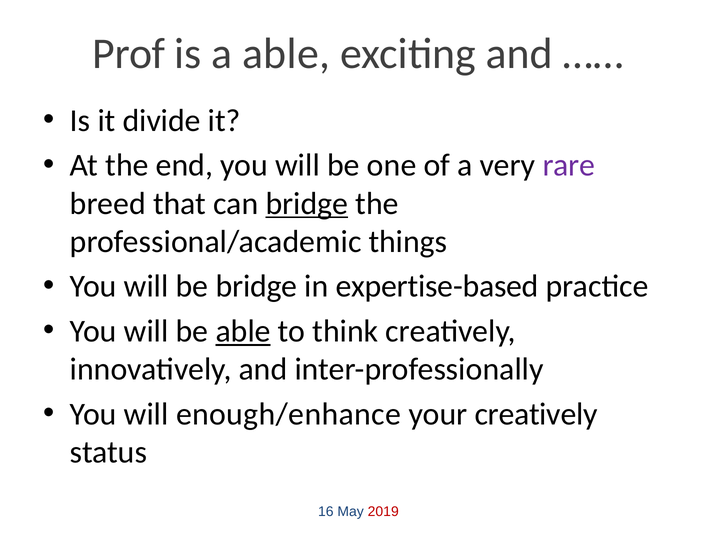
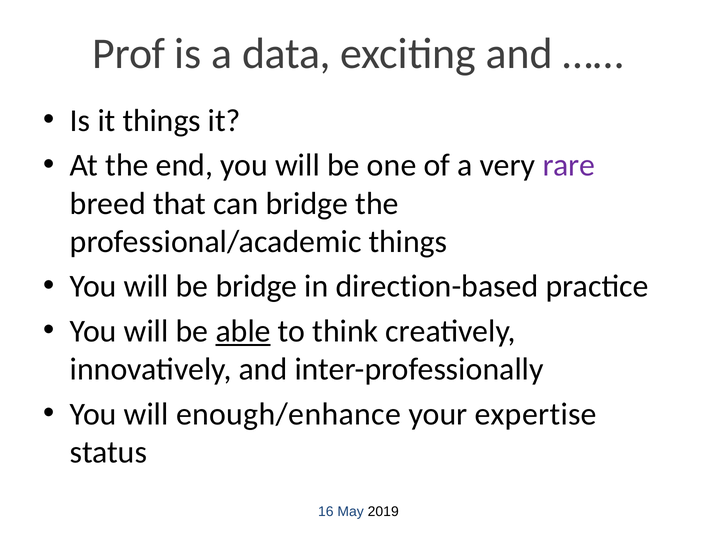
a able: able -> data (286, 54)
it divide: divide -> things (162, 121)
bridge underline: present -> none (307, 203)
expertise-based: expertise-based -> direction-based (437, 286)
your creatively: creatively -> expertise (536, 414)
2019 colour: red -> black (383, 511)
